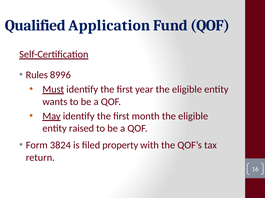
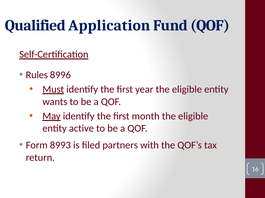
raised: raised -> active (81, 129)
3824: 3824 -> 8993 (60, 146)
property: property -> partners (120, 146)
